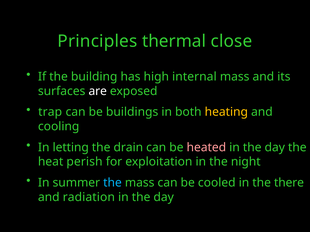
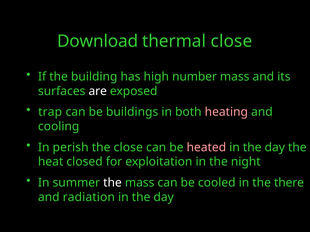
Principles: Principles -> Download (98, 41)
internal: internal -> number (195, 77)
heating colour: yellow -> pink (226, 112)
letting: letting -> perish (71, 148)
the drain: drain -> close (128, 148)
perish: perish -> closed (85, 162)
the colour: light blue -> white (112, 183)
